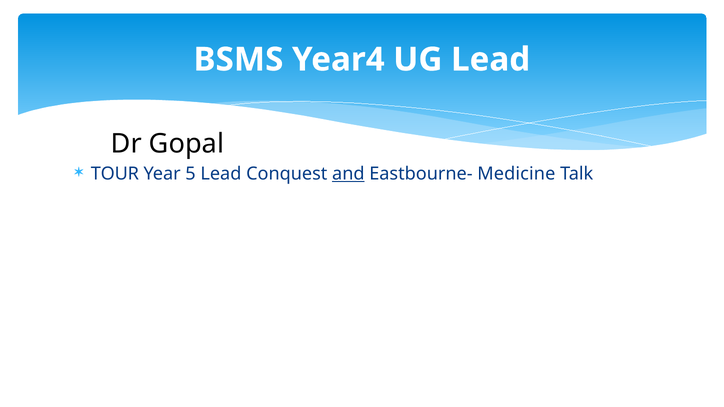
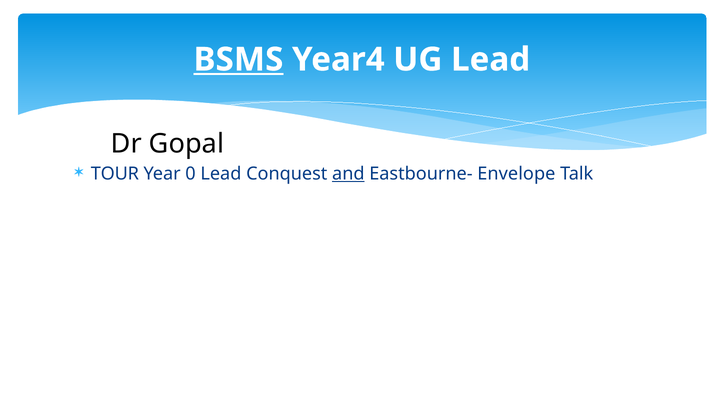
BSMS underline: none -> present (238, 60)
5: 5 -> 0 (191, 174)
Medicine: Medicine -> Envelope (516, 174)
